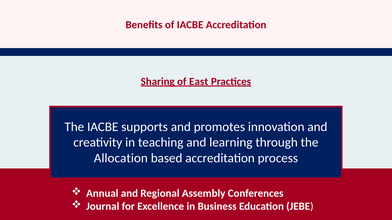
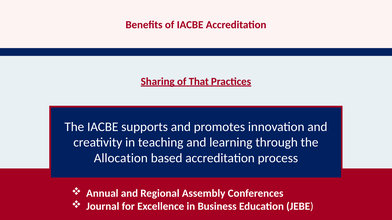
East: East -> That (199, 82)
